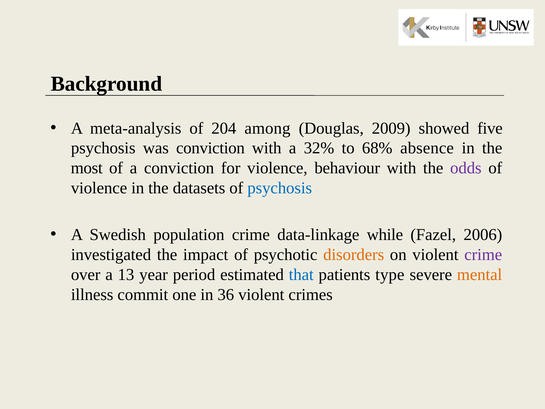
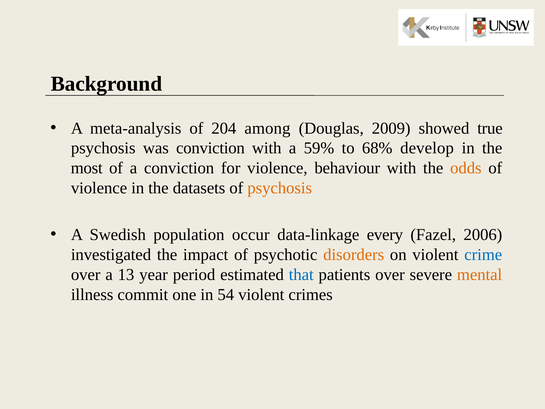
five: five -> true (490, 128)
32%: 32% -> 59% (319, 148)
absence: absence -> develop (427, 148)
odds colour: purple -> orange (466, 168)
psychosis colour: blue -> orange (280, 188)
population crime: crime -> occur (251, 235)
while: while -> every (385, 235)
crime colour: purple -> blue (483, 254)
patients type: type -> over (390, 274)
36: 36 -> 54 (226, 294)
